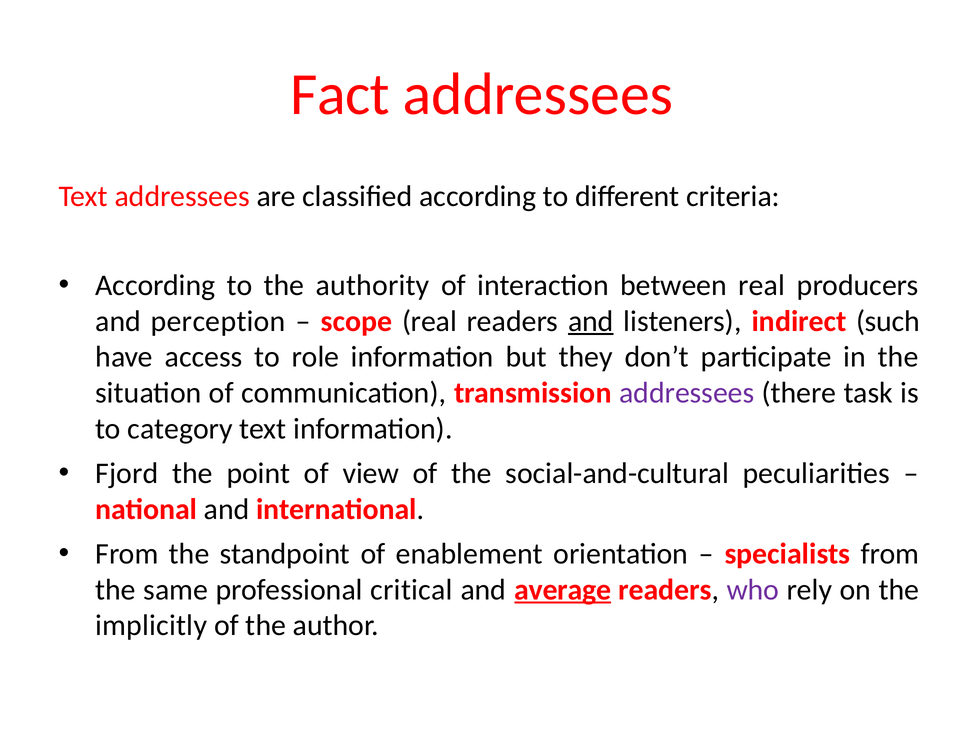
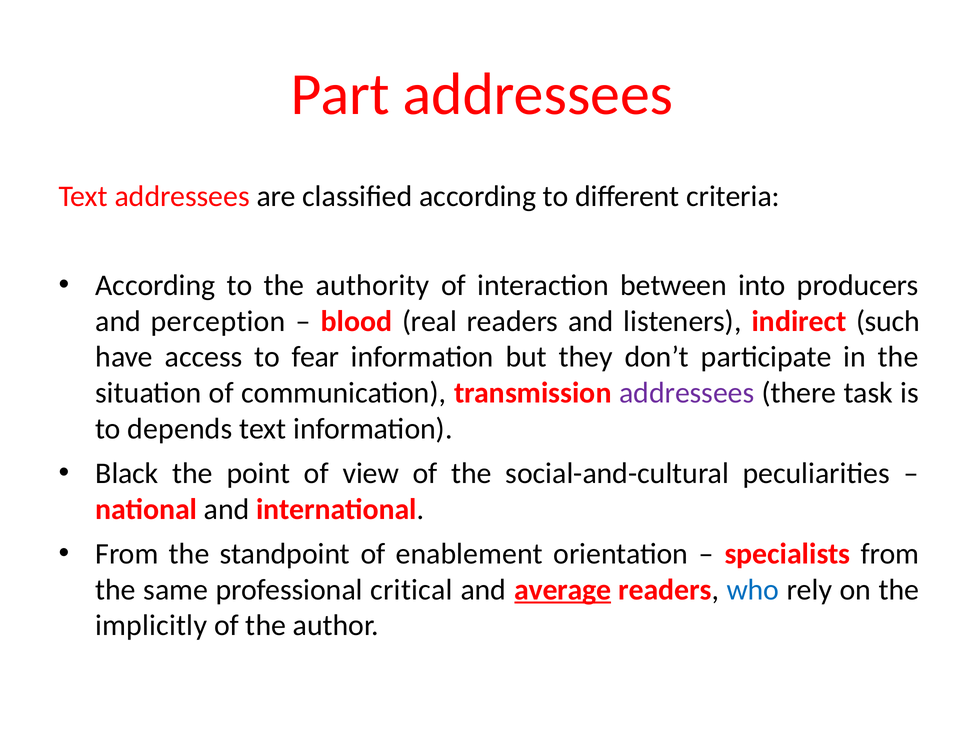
Fact: Fact -> Part (340, 95)
between real: real -> into (762, 285)
scope: scope -> blood (356, 321)
and underline: present -> none (591, 321)
role: role -> fear (315, 357)
category: category -> depends (180, 429)
Fjord: Fjord -> Black (127, 473)
who colour: purple -> blue (753, 589)
